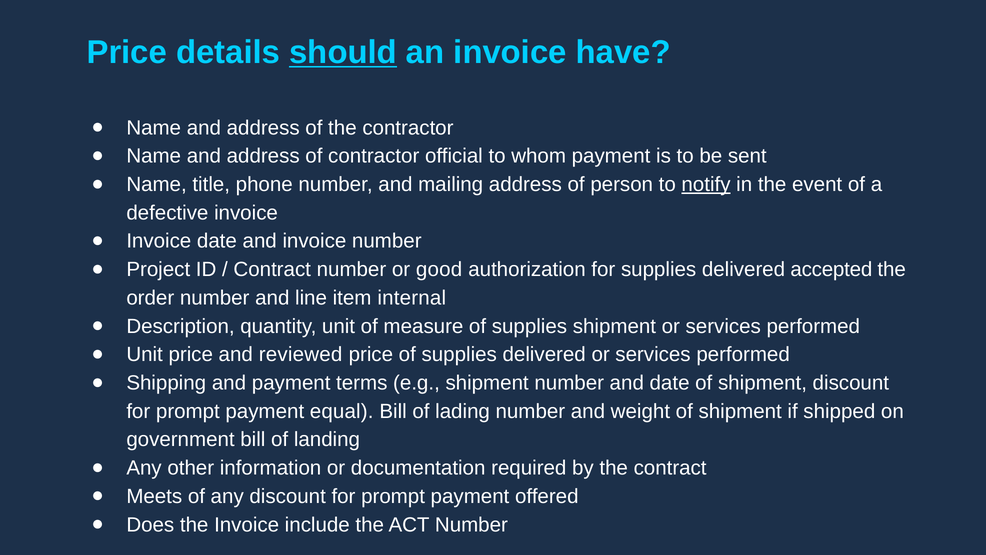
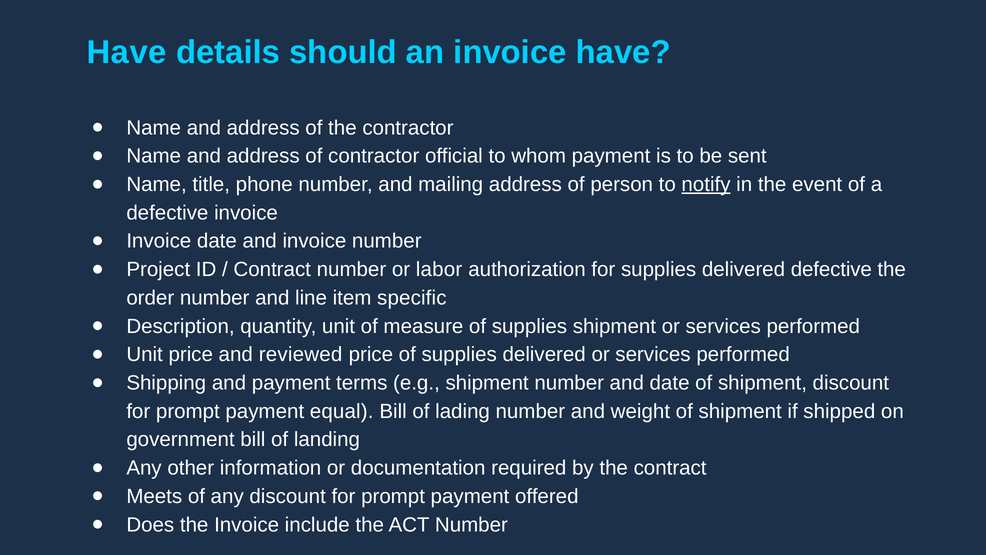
Price: Price -> Have (127, 53)
should underline: present -> none (343, 53)
good: good -> labor (439, 269)
delivered accepted: accepted -> defective (831, 269)
internal: internal -> specific (412, 298)
